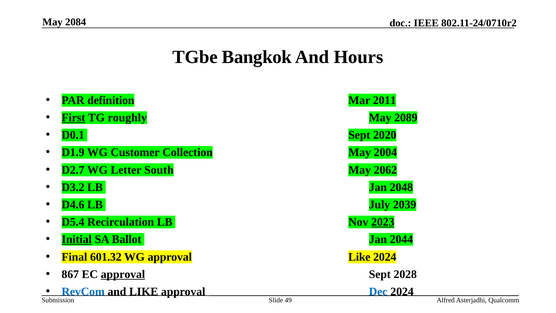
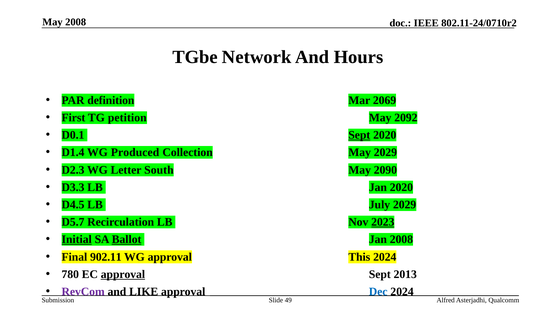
May 2084: 2084 -> 2008 (76, 22)
Bangkok: Bangkok -> Network (257, 57)
2011: 2011 -> 2069 (385, 100)
First underline: present -> none (73, 118)
roughly: roughly -> petition (127, 118)
2089: 2089 -> 2092 (406, 118)
Sept underline: none -> present (359, 135)
D1.9: D1.9 -> D1.4 (73, 152)
Customer: Customer -> Produced (135, 152)
May 2004: 2004 -> 2029 (385, 152)
D2.7: D2.7 -> D2.3 (73, 170)
2062: 2062 -> 2090 (385, 170)
D3.2: D3.2 -> D3.3 (73, 187)
Jan 2048: 2048 -> 2020 (401, 187)
D4.6: D4.6 -> D4.5 (73, 205)
July 2039: 2039 -> 2029 (405, 205)
D5.4: D5.4 -> D5.7 (73, 222)
Ballot underline: none -> present (127, 239)
Jan 2044: 2044 -> 2008 (401, 239)
601.32: 601.32 -> 902.11 (106, 257)
approval Like: Like -> This (359, 257)
867: 867 -> 780 (70, 274)
2028: 2028 -> 2013 (405, 274)
RevCom colour: blue -> purple (83, 291)
